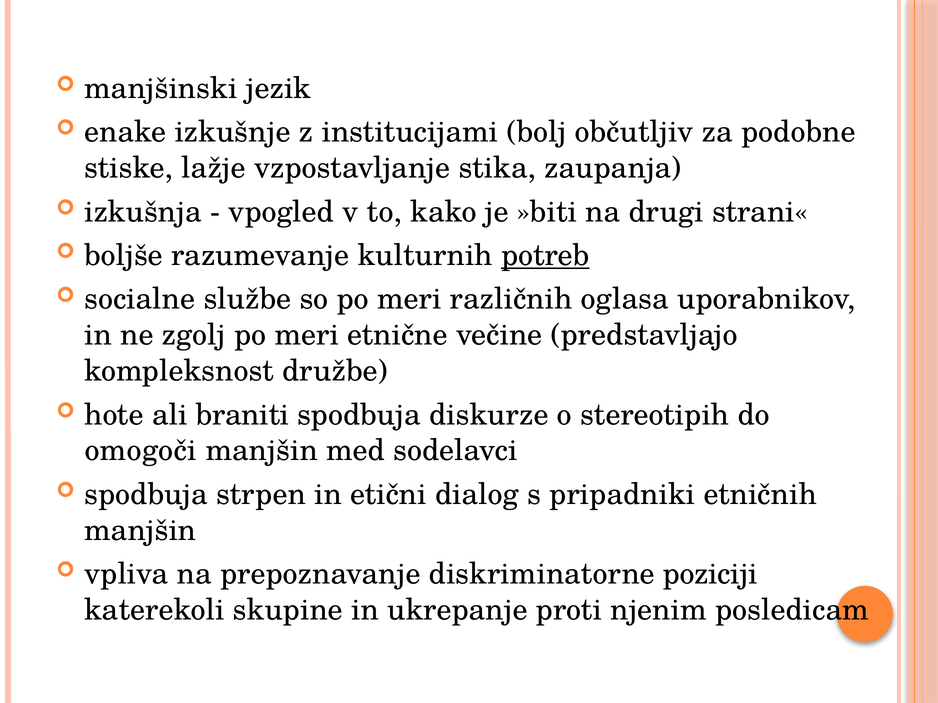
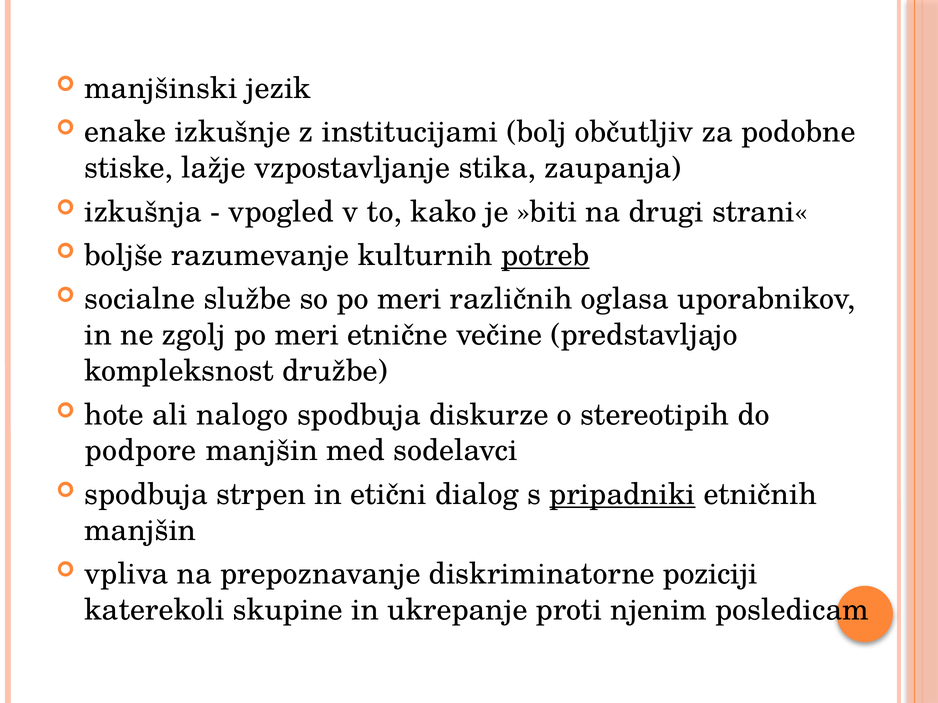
braniti: braniti -> nalogo (242, 415)
omogoči: omogoči -> podpore (141, 451)
pripadniki underline: none -> present (622, 495)
